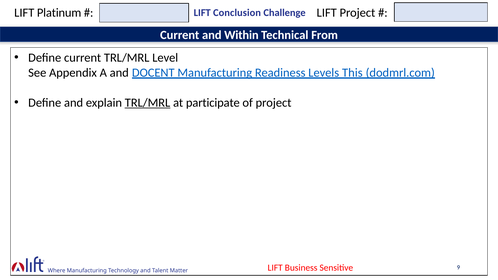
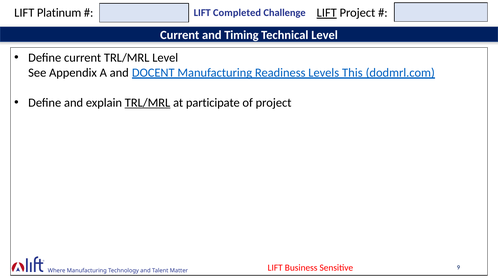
LIFT underline: none -> present (327, 13)
Conclusion: Conclusion -> Completed (237, 13)
Within: Within -> Timing (241, 35)
Technical From: From -> Level (325, 35)
